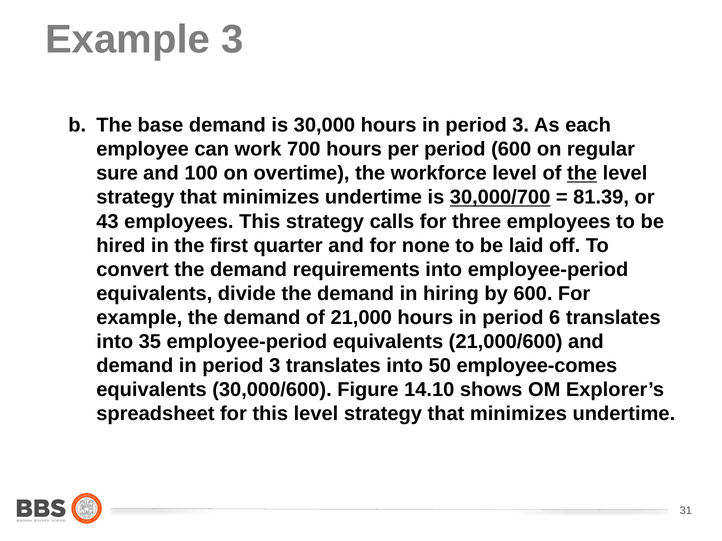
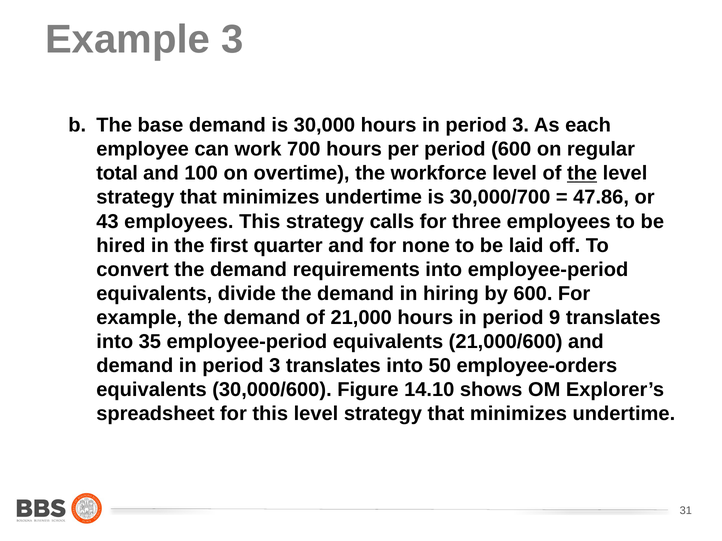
sure: sure -> total (117, 173)
30,000/700 underline: present -> none (500, 198)
81.39: 81.39 -> 47.86 (601, 198)
6: 6 -> 9 (555, 318)
employee-comes: employee-comes -> employee-orders (537, 366)
